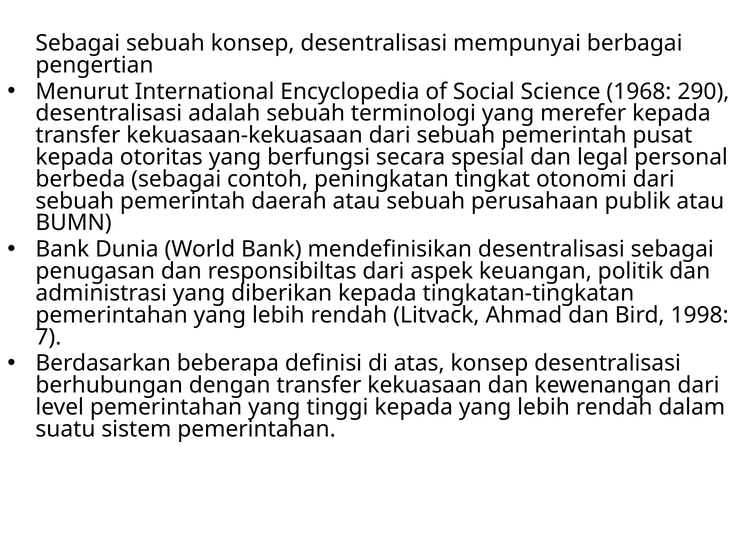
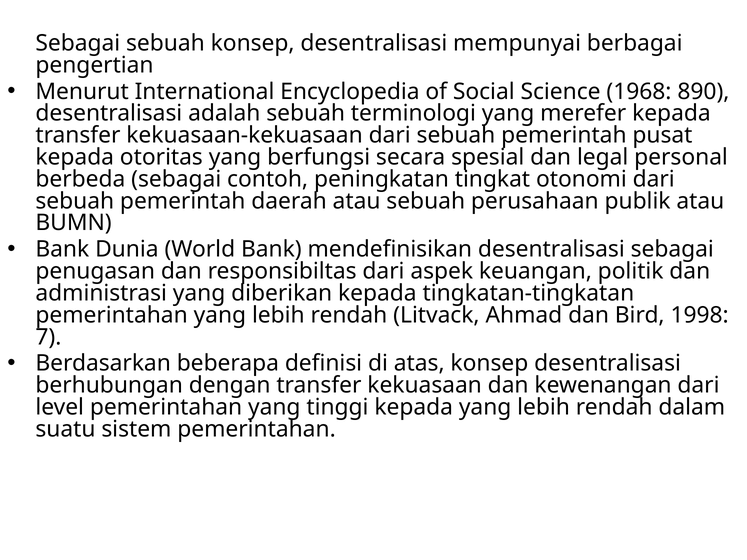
290: 290 -> 890 (703, 92)
